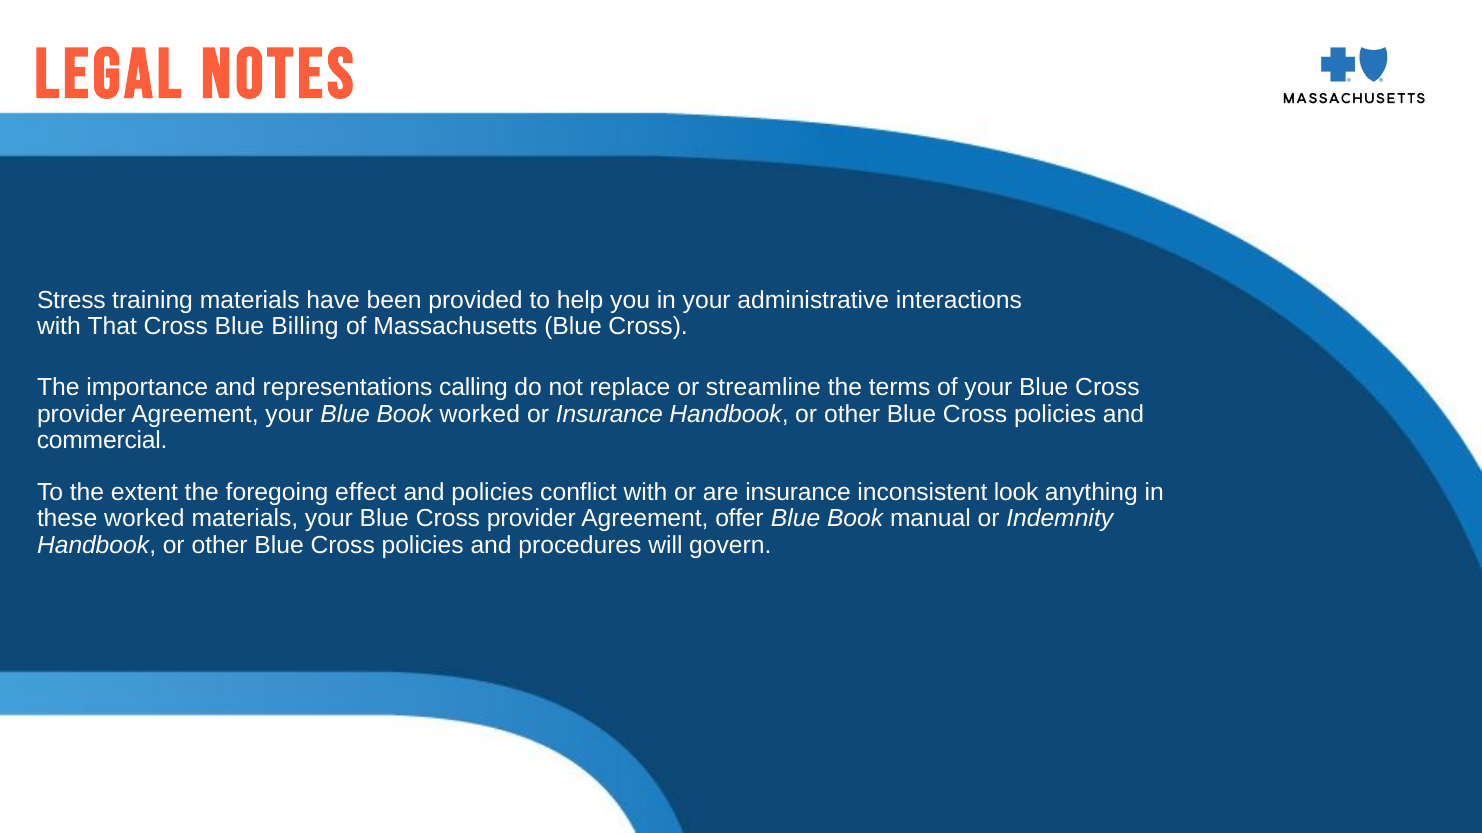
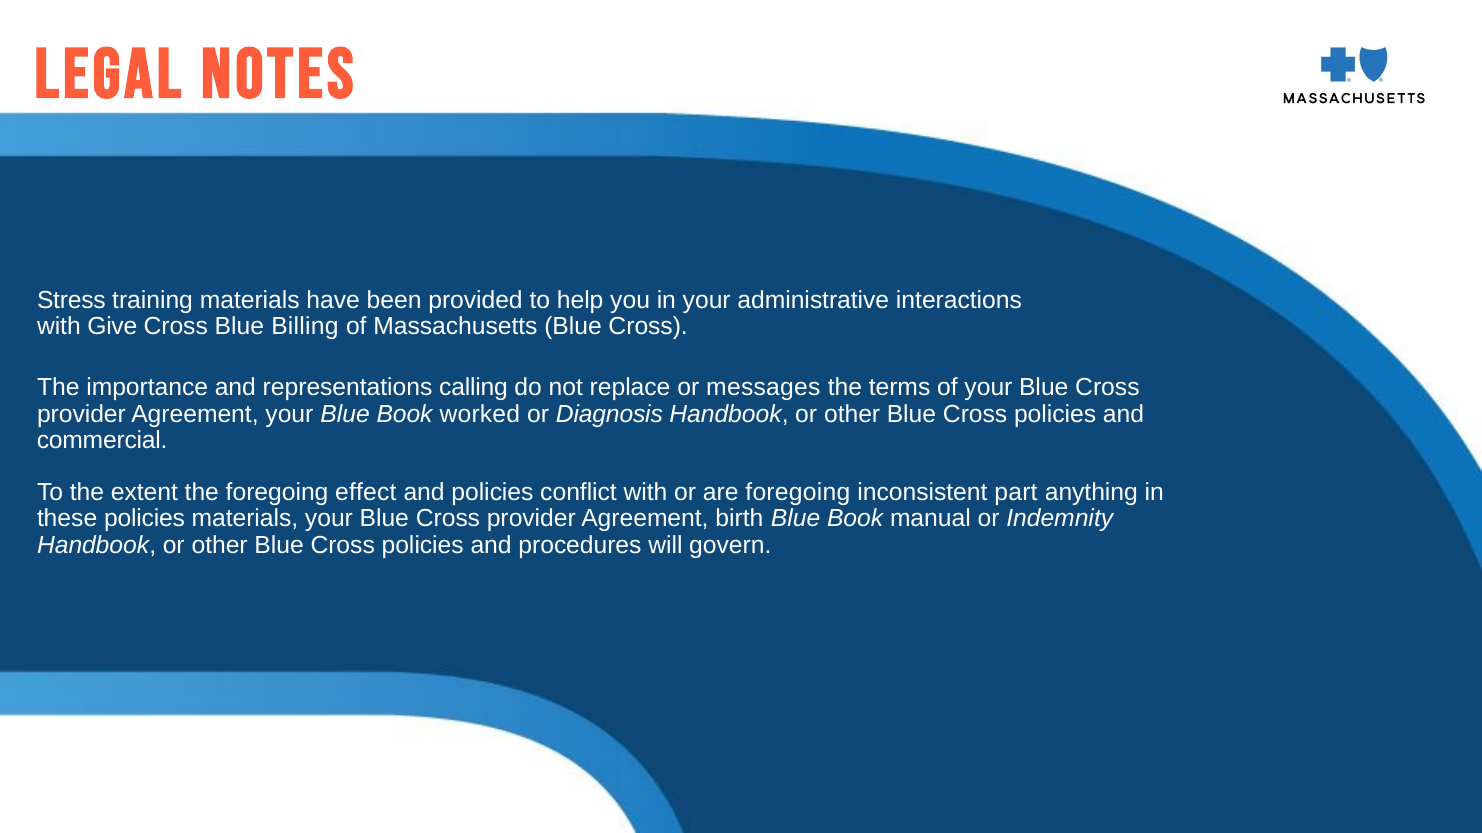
That: That -> Give (112, 327)
streamline: streamline -> messages (763, 388)
or Insurance: Insurance -> Diagnosis (609, 414)
are insurance: insurance -> foregoing (798, 492)
look: look -> part (1016, 492)
these worked: worked -> policies (144, 519)
offer: offer -> birth (739, 519)
